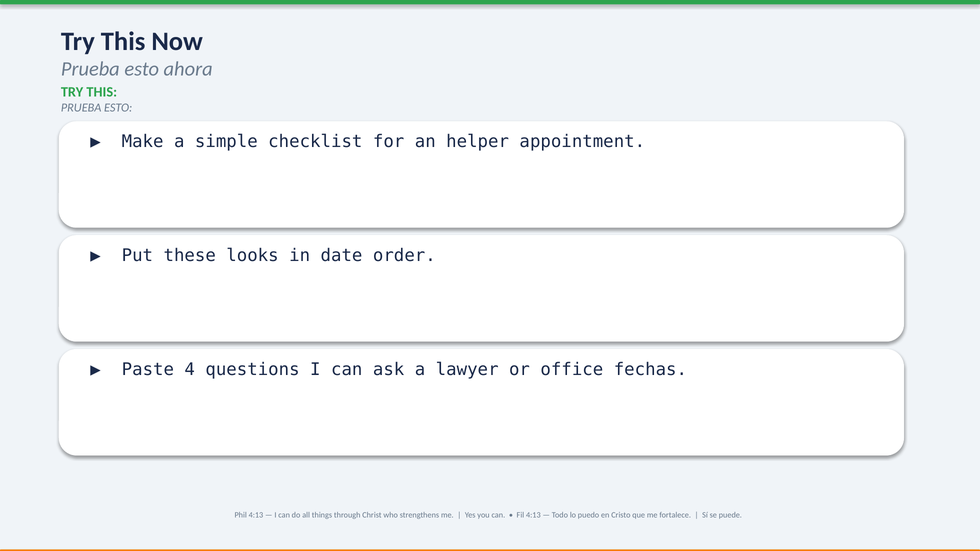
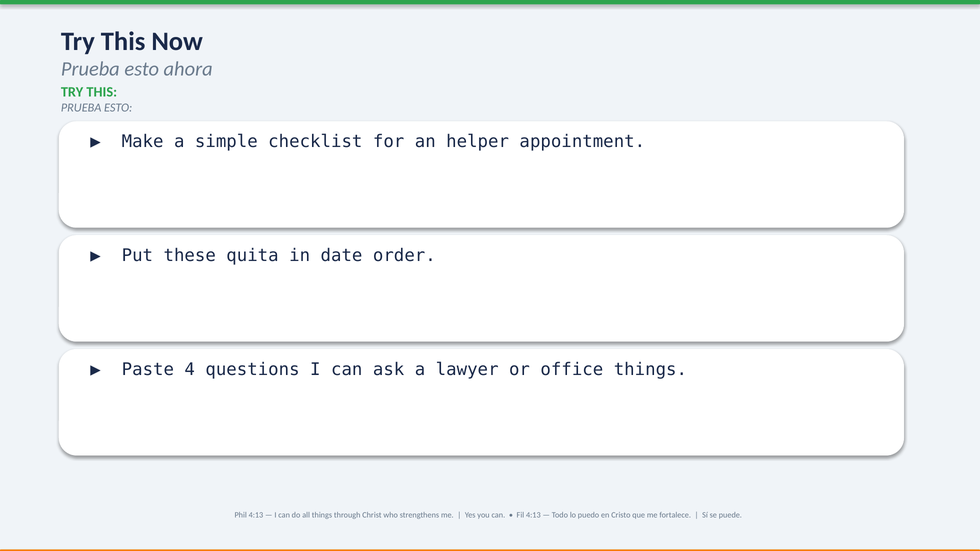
looks: looks -> quita (252, 256)
office fechas: fechas -> things (650, 370)
